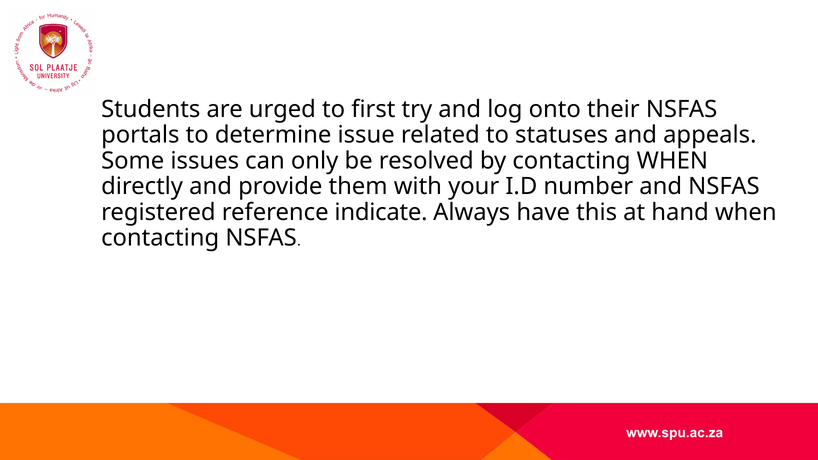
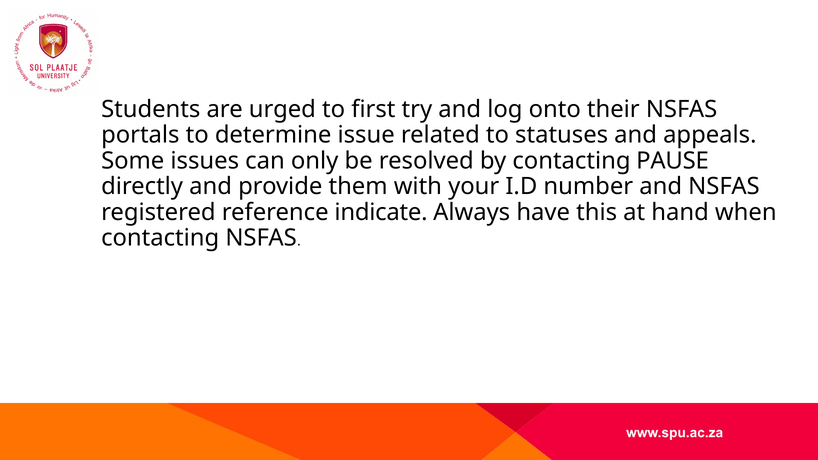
contacting WHEN: WHEN -> PAUSE (673, 161)
